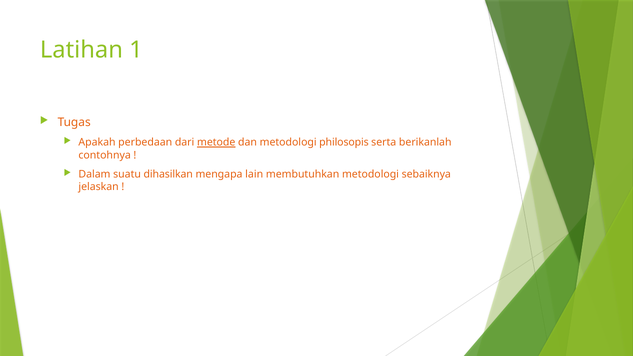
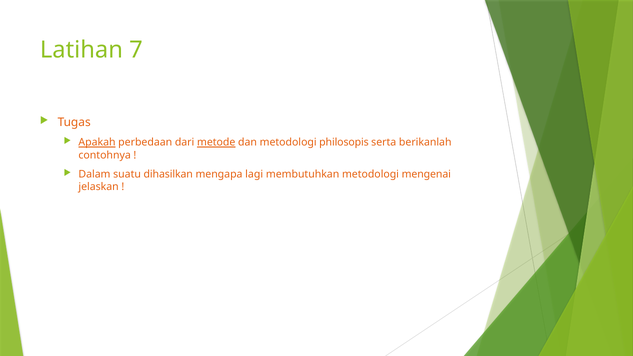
1: 1 -> 7 (136, 50)
Apakah underline: none -> present (97, 142)
lain: lain -> lagi (254, 174)
sebaiknya: sebaiknya -> mengenai (426, 174)
